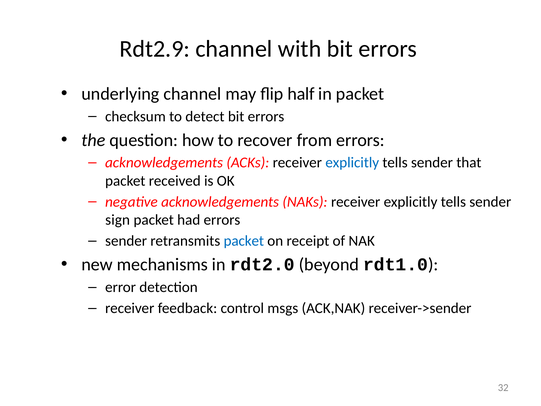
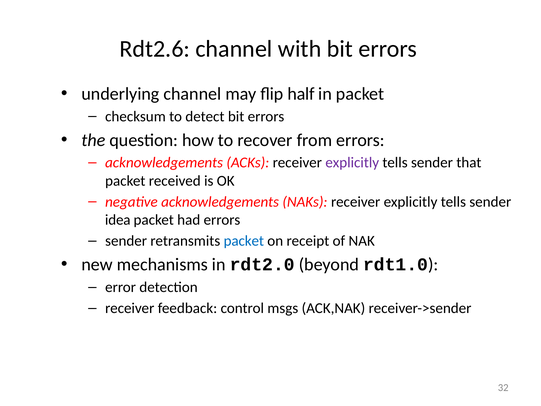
Rdt2.9: Rdt2.9 -> Rdt2.6 (155, 49)
explicitly colour: blue -> purple (352, 163)
sign: sign -> idea (118, 220)
